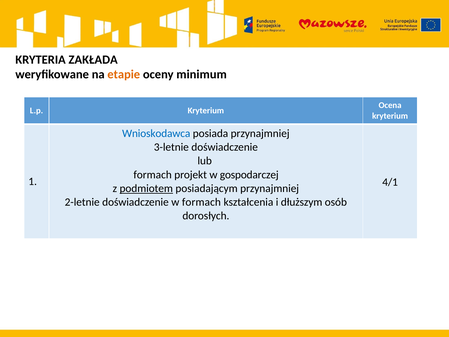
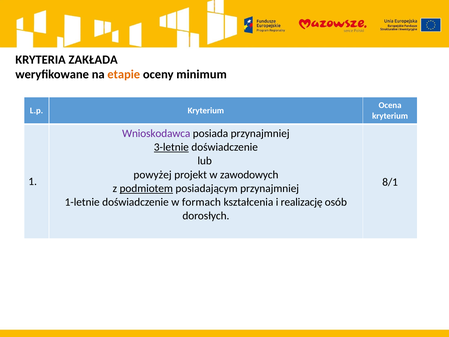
Wnioskodawca colour: blue -> purple (156, 133)
3-letnie underline: none -> present (171, 147)
formach: formach -> powyżej (153, 175)
gospodarczej: gospodarczej -> zawodowych (249, 175)
4/1: 4/1 -> 8/1 (390, 182)
2-letnie: 2-letnie -> 1-letnie (82, 202)
dłuższym: dłuższym -> realizację (302, 202)
